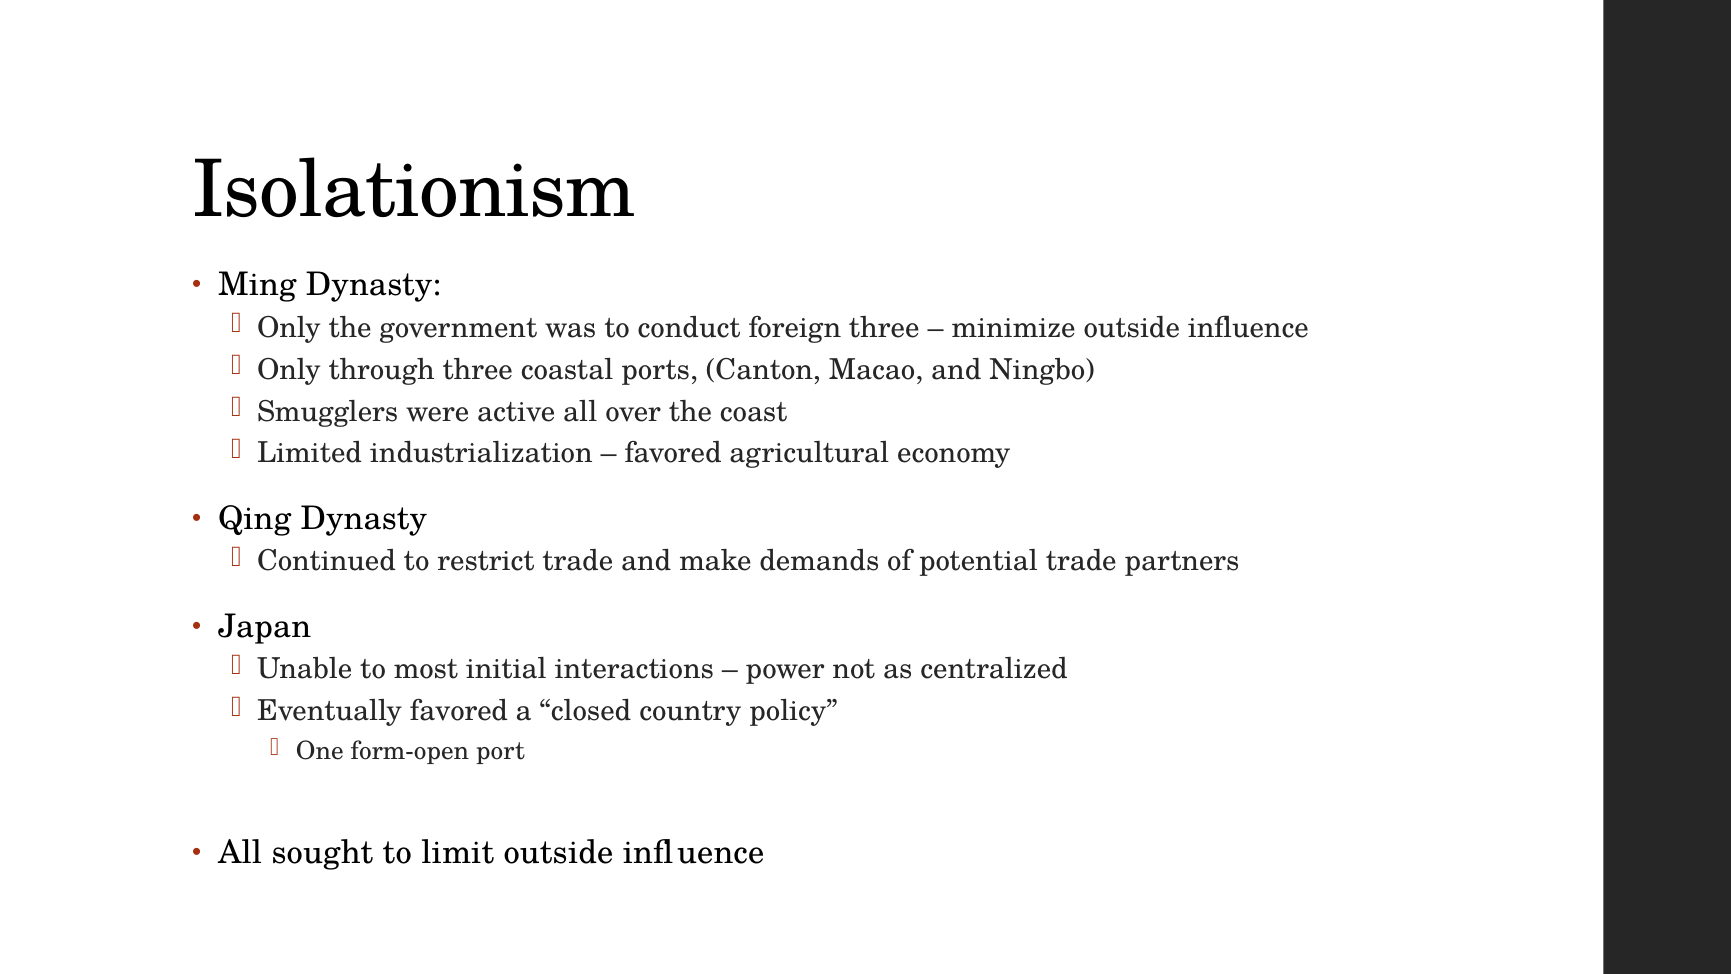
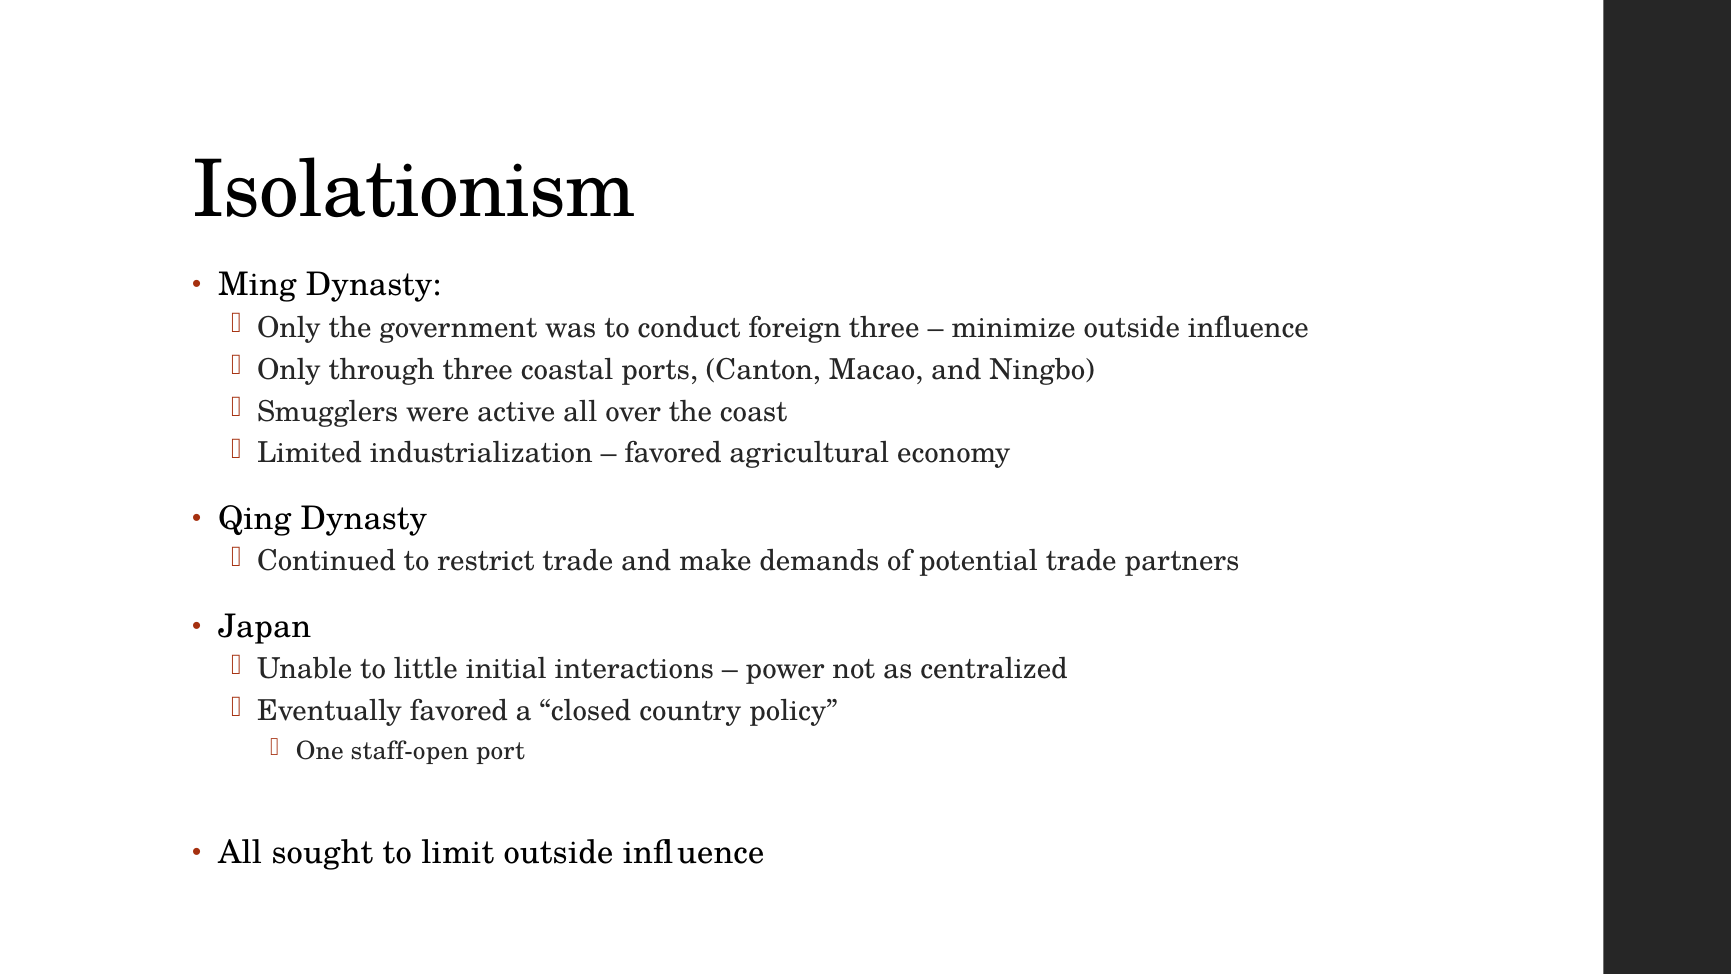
most: most -> little (426, 669)
form-open: form-open -> staff-open (410, 751)
